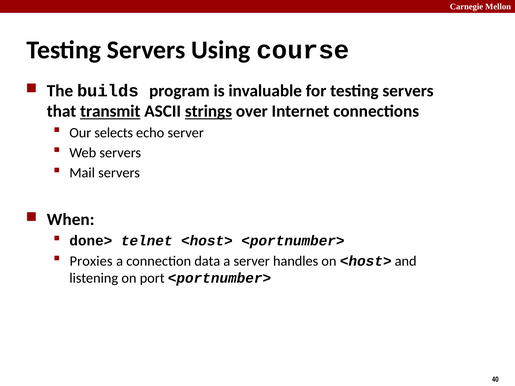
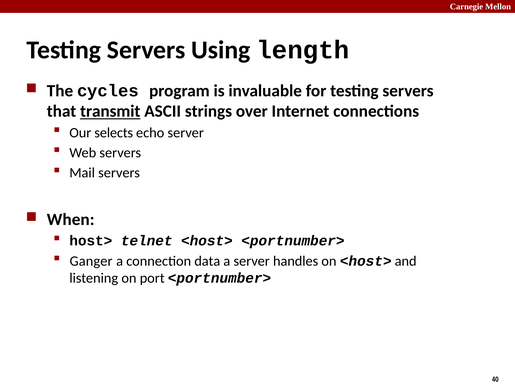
course: course -> length (303, 50)
builds: builds -> cycles (108, 91)
strings underline: present -> none (208, 111)
done>: done> -> host> (91, 241)
Proxies: Proxies -> Ganger (91, 261)
